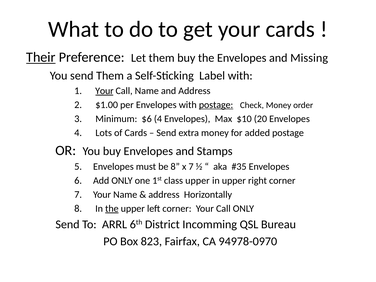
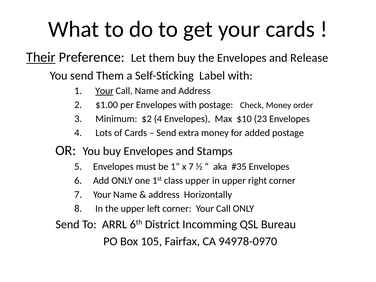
Missing: Missing -> Release (309, 58)
postage underline: present -> none (216, 105)
$6: $6 -> $2 (147, 119)
20: 20 -> 23 (260, 119)
be 8: 8 -> 1 (175, 167)
the underline: present -> none (112, 209)
823: 823 -> 105 (151, 241)
